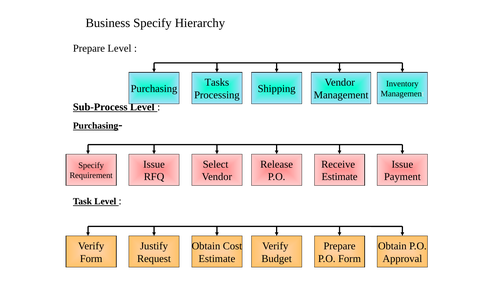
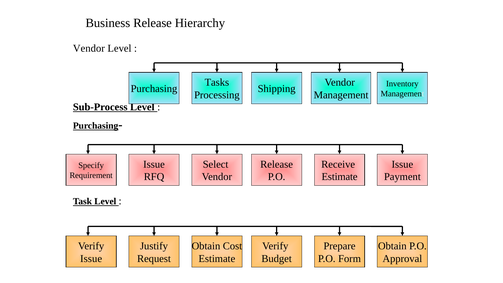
Business Specify: Specify -> Release (153, 23)
Prepare: Prepare -> Vendor (89, 48)
Form: Form -> Issue (91, 259)
